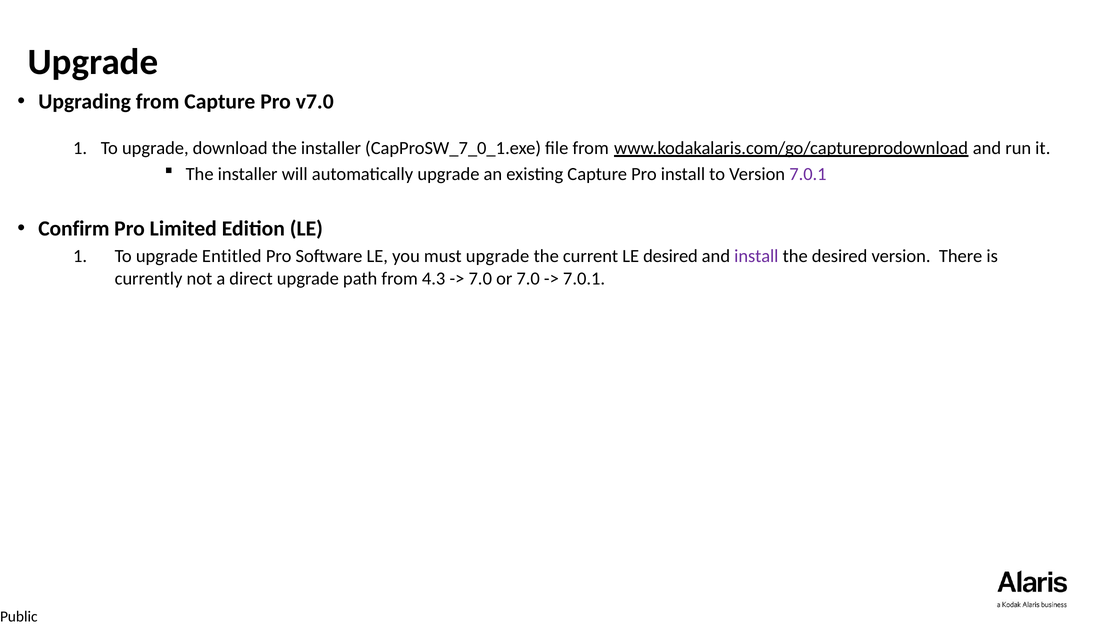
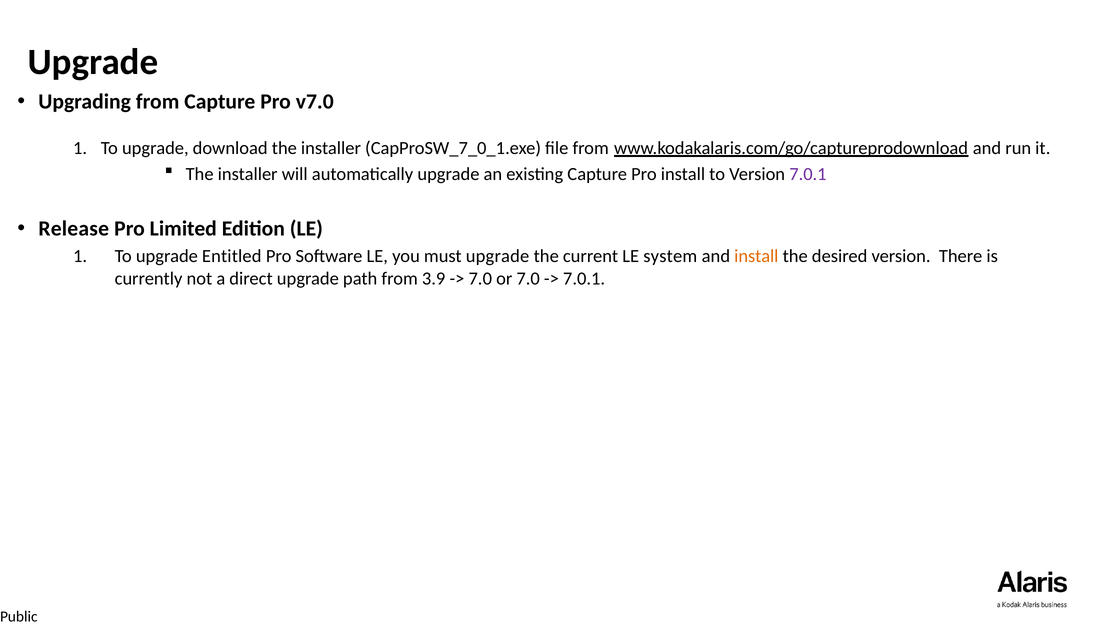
Confirm: Confirm -> Release (74, 229)
LE desired: desired -> system (670, 256)
install colour: purple -> orange (756, 256)
4.3: 4.3 -> 3.9 (434, 279)
